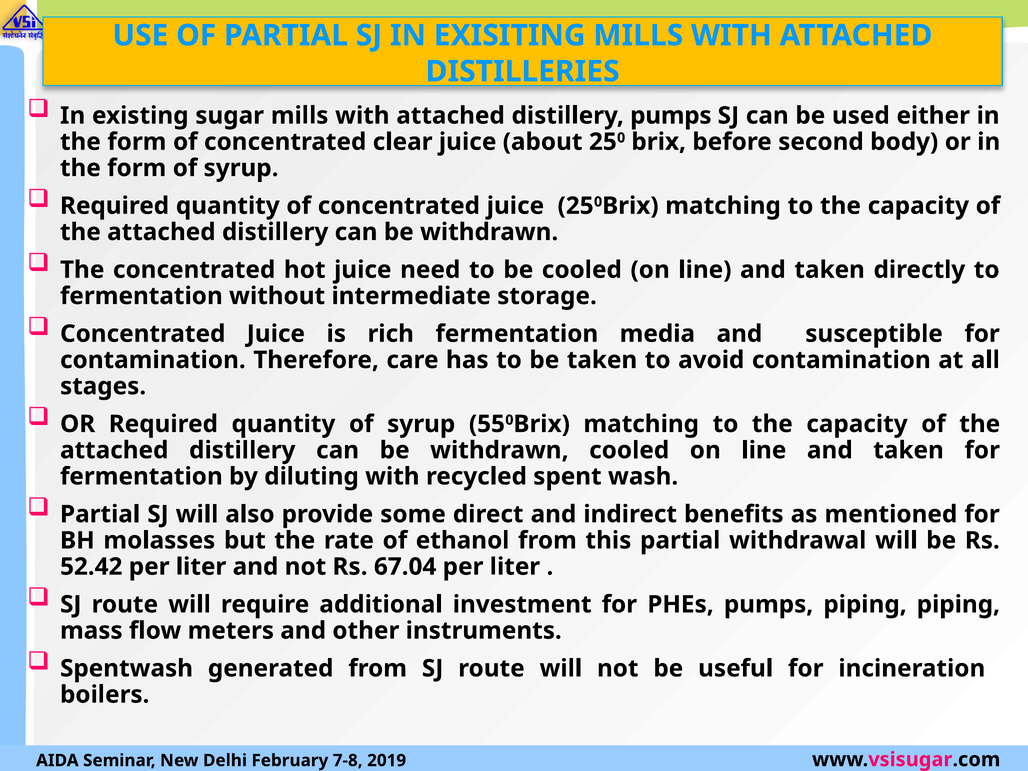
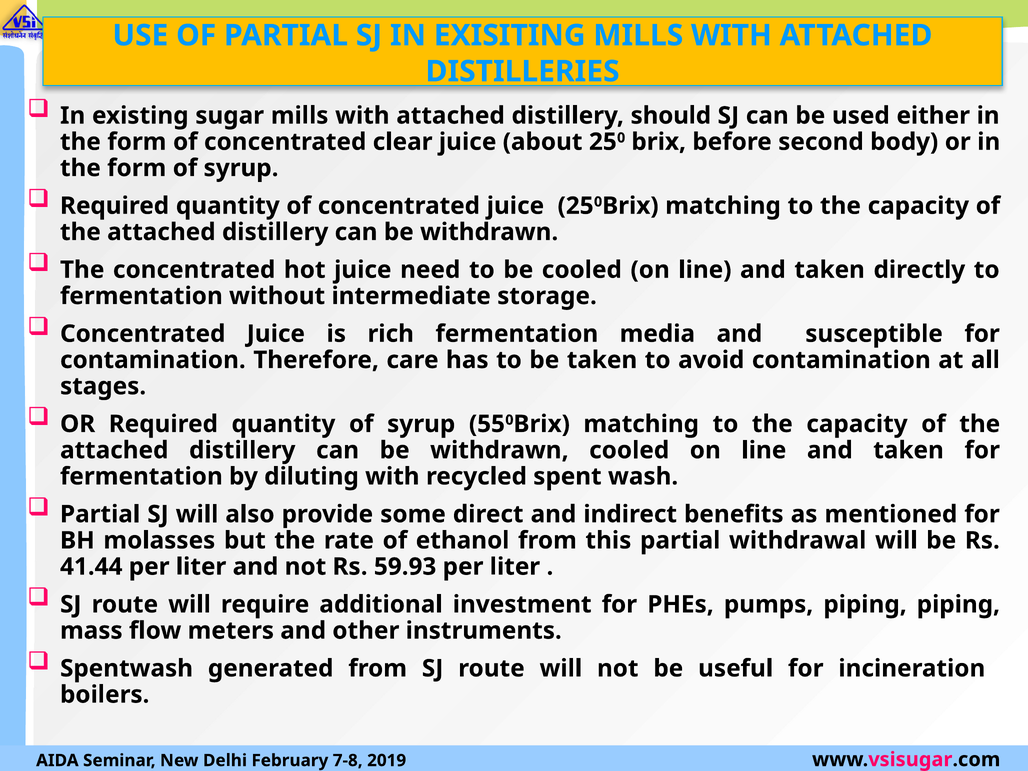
distillery pumps: pumps -> should (671, 116)
52.42: 52.42 -> 41.44 (91, 567)
67.04: 67.04 -> 59.93 (405, 567)
